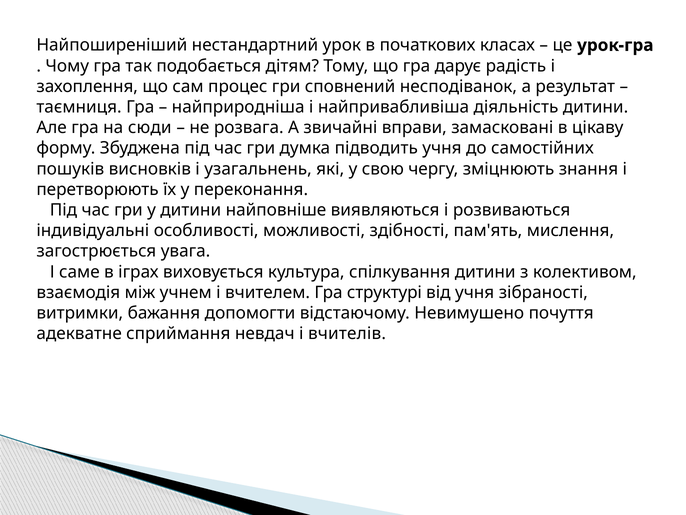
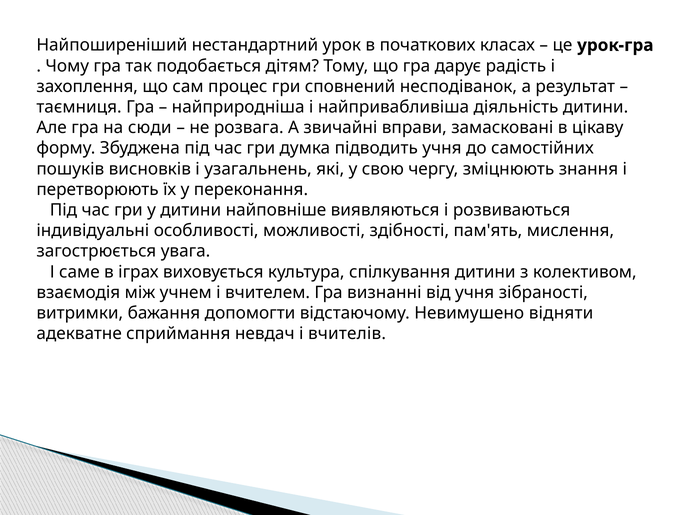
структурі: структурі -> визнанні (384, 292)
почуття: почуття -> відняти (561, 313)
